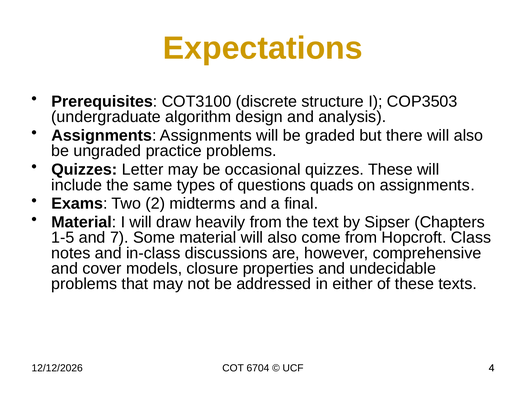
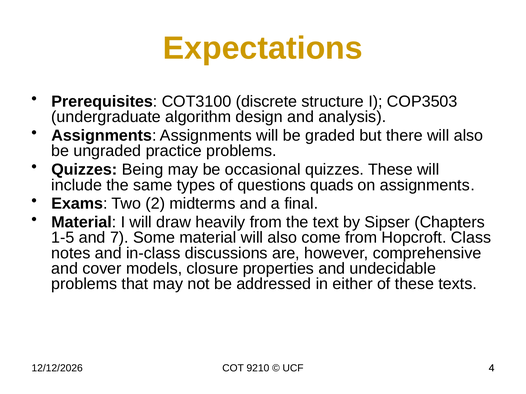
Letter: Letter -> Being (143, 170)
6704: 6704 -> 9210 (258, 369)
